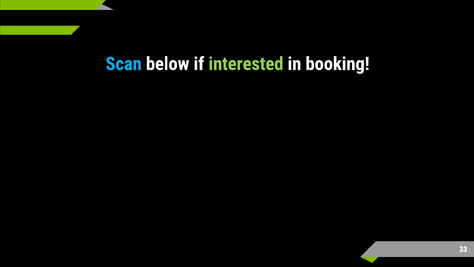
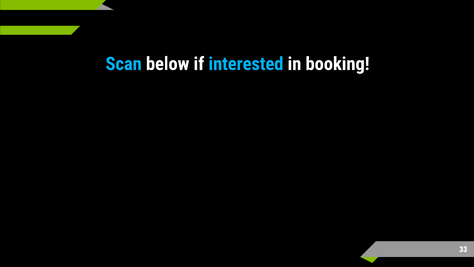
interested colour: light green -> light blue (246, 64)
